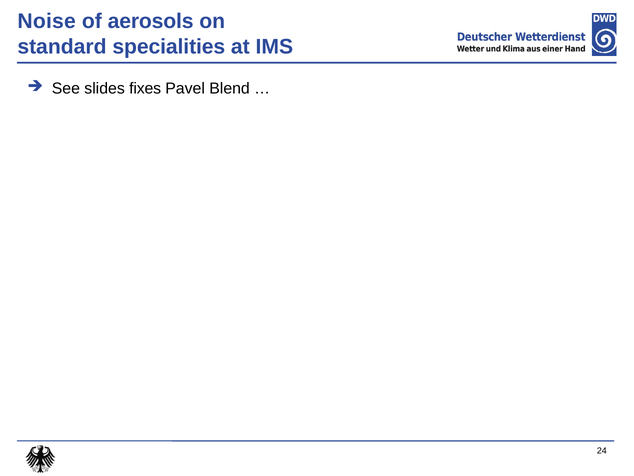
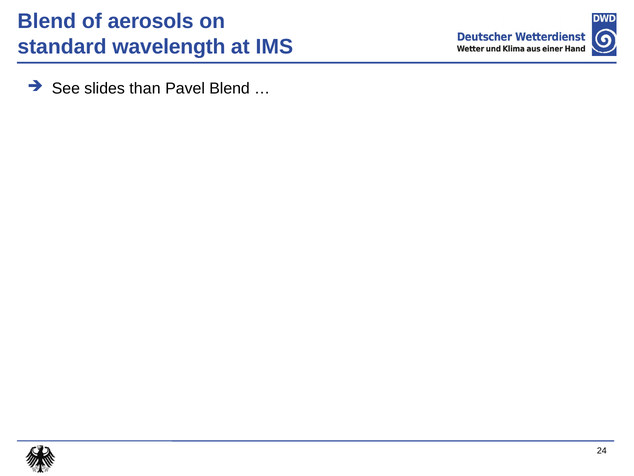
Noise: Noise -> Blend (47, 21)
specialities: specialities -> wavelength (169, 47)
fixes: fixes -> than (145, 89)
